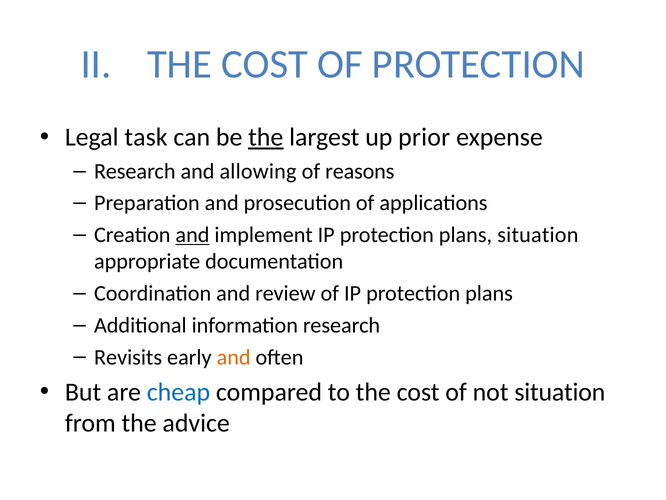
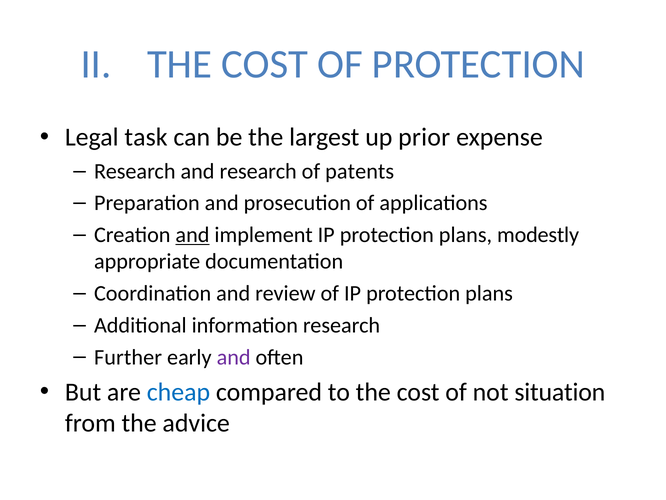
the underline: present -> none (266, 137)
and allowing: allowing -> research (258, 171)
reasons: reasons -> patents (360, 171)
plans situation: situation -> modestly (538, 235)
Revisits: Revisits -> Further (128, 357)
and colour: orange -> purple (234, 357)
